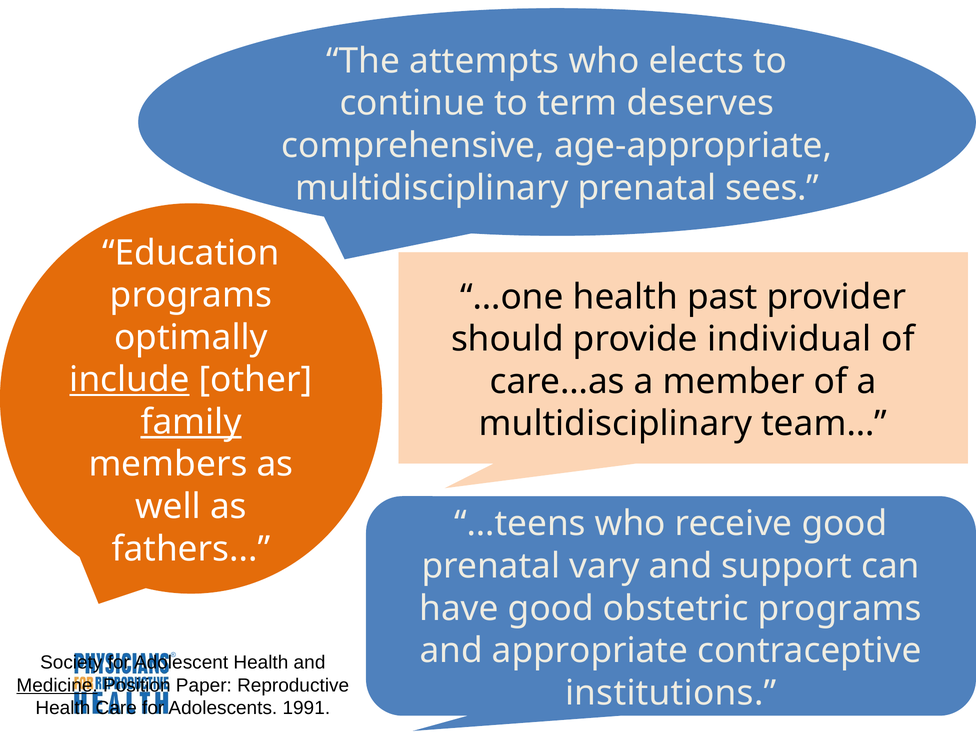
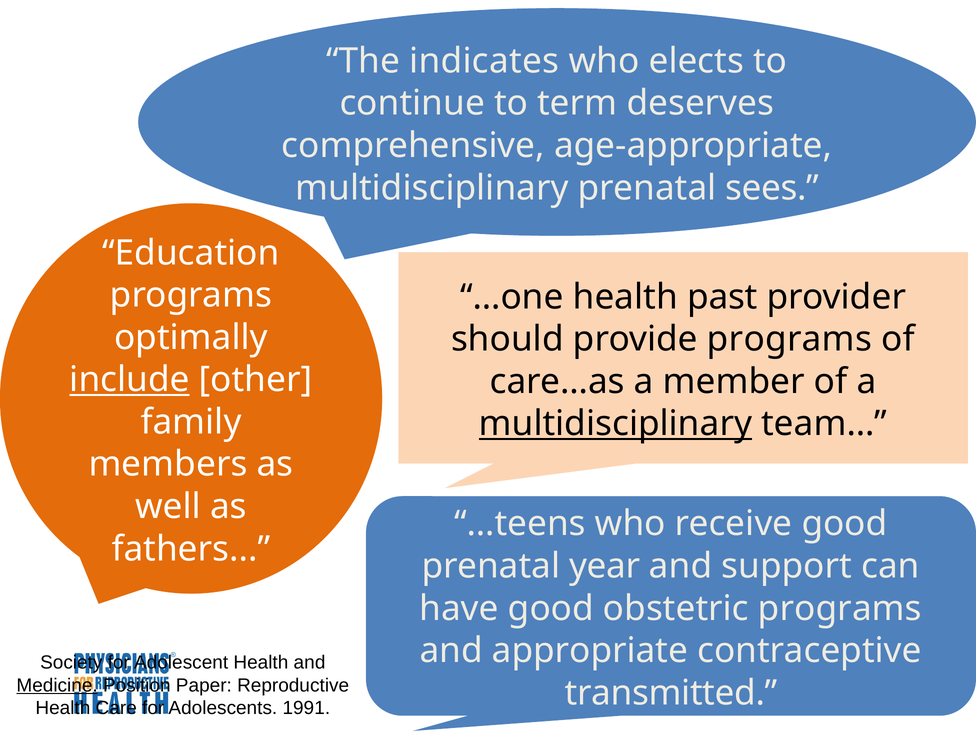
attempts: attempts -> indicates (484, 61)
provide individual: individual -> programs (789, 339)
family underline: present -> none (191, 422)
multidisciplinary underline: none -> present (615, 424)
vary: vary -> year (605, 566)
institutions: institutions -> transmitted (671, 693)
